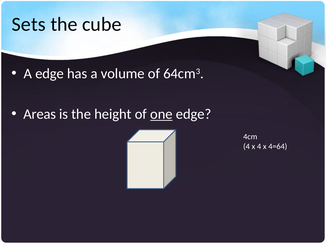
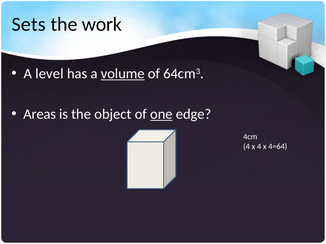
cube: cube -> work (102, 24)
A edge: edge -> level (49, 74)
volume underline: none -> present (123, 74)
height: height -> object (113, 114)
